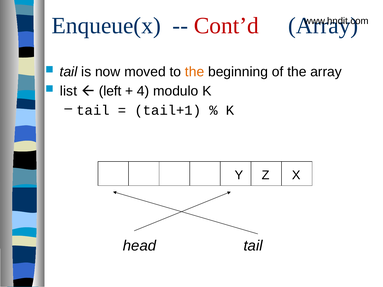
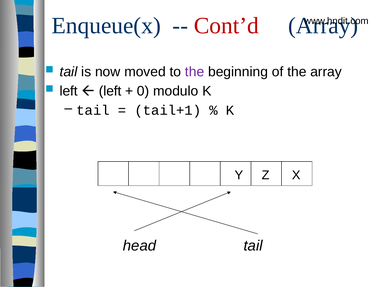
the colour: orange -> purple (195, 72)
list: list -> left (69, 91)
4: 4 -> 0 (143, 91)
